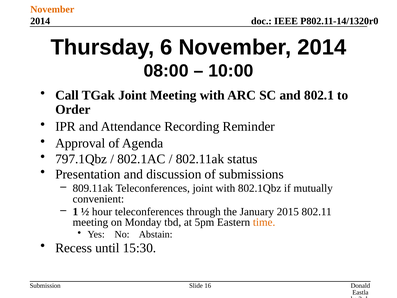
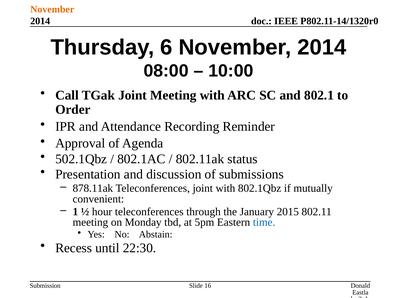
797.1Qbz: 797.1Qbz -> 502.1Qbz (81, 159)
809.11ak: 809.11ak -> 878.11ak (93, 188)
time colour: orange -> blue (264, 222)
15:30: 15:30 -> 22:30 (140, 248)
